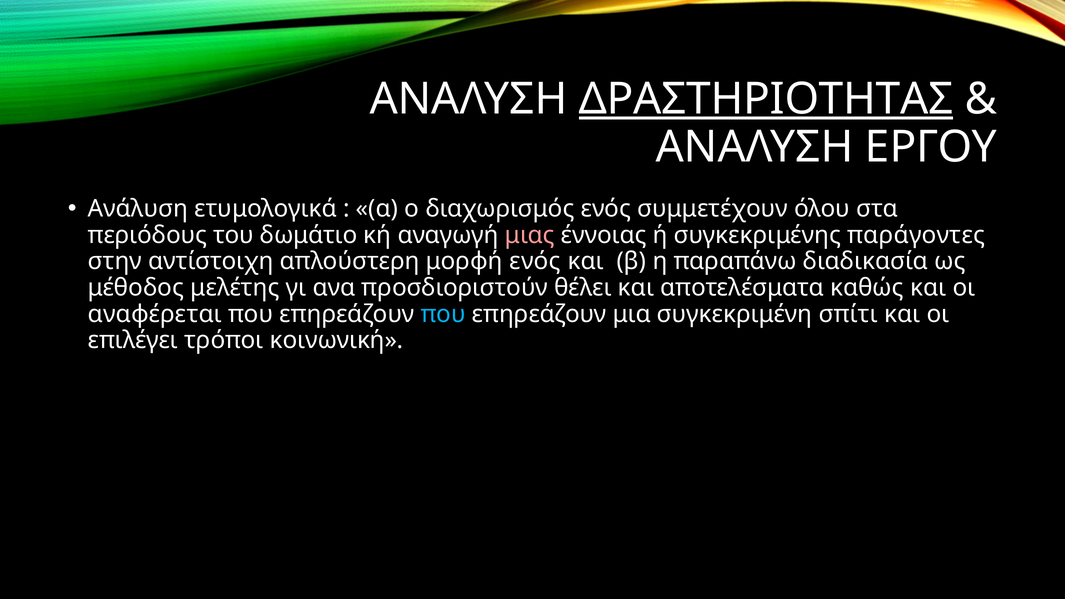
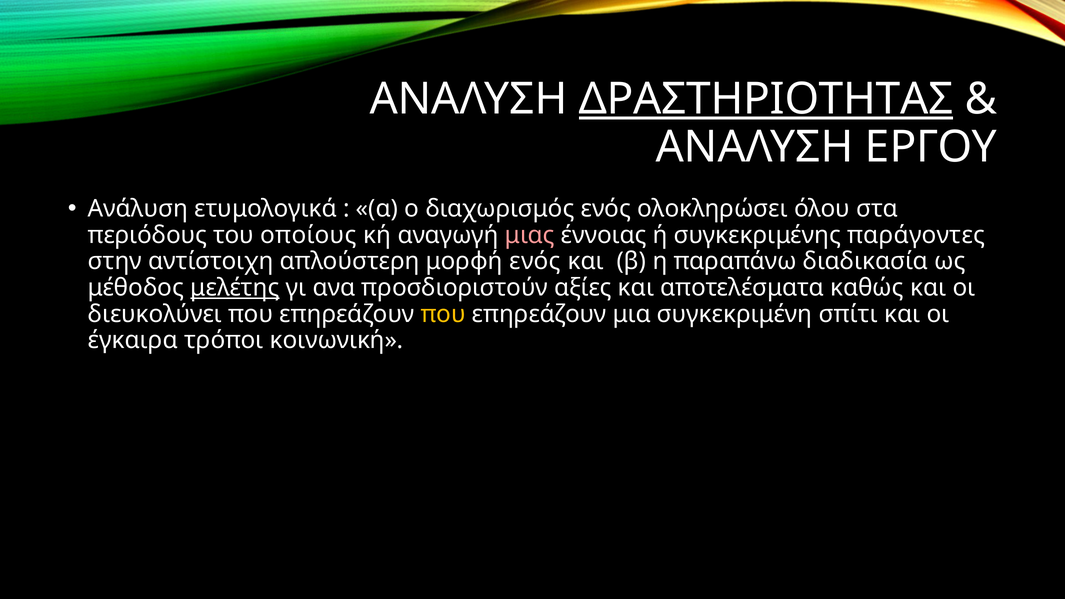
συμμετέχουν: συμμετέχουν -> ολοκληρώσει (713, 209)
δωμάτιο: δωμάτιο -> οποίους (308, 235)
μελέτης underline: none -> present (235, 288)
θέλει: θέλει -> αξίες (583, 288)
αναφέρεται: αναφέρεται -> διευκολύνει (155, 314)
που colour: light blue -> yellow (443, 314)
επιλέγει: επιλέγει -> έγκαιρα (133, 340)
